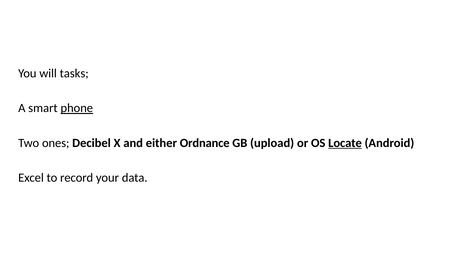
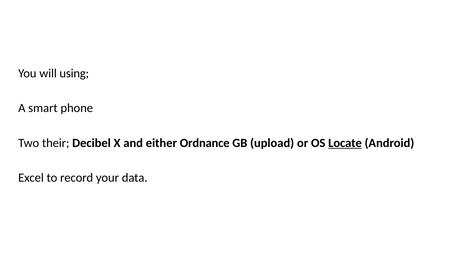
tasks: tasks -> using (74, 73)
phone underline: present -> none (77, 108)
ones: ones -> their (56, 143)
